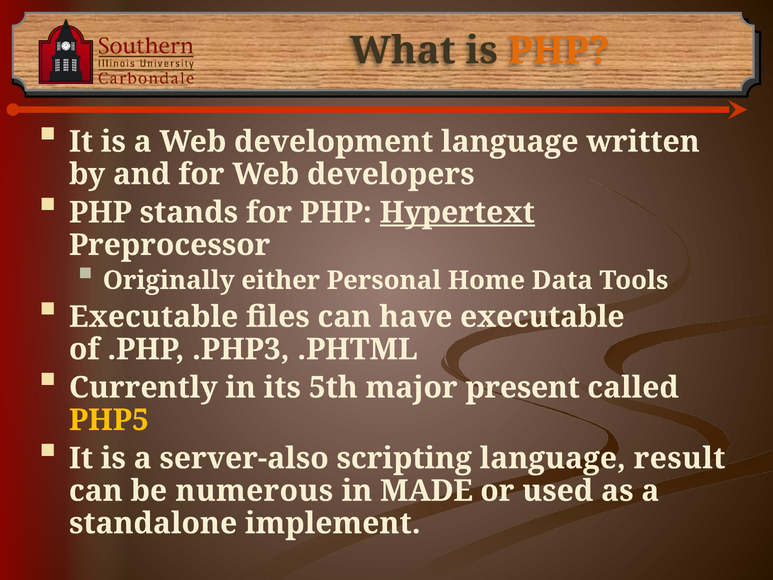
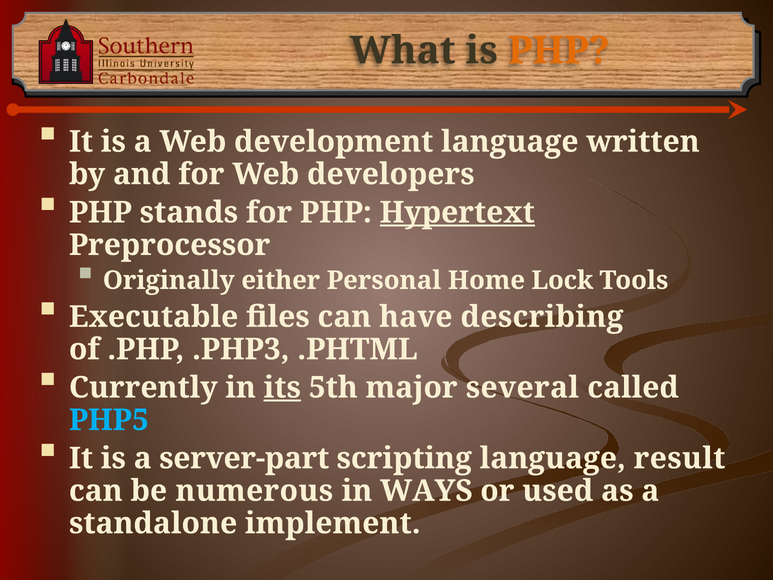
Data: Data -> Lock (562, 280)
have executable: executable -> describing (542, 317)
its underline: none -> present (282, 387)
present: present -> several (522, 387)
PHP5 colour: yellow -> light blue (109, 420)
server-also: server-also -> server-part (244, 458)
MADE: MADE -> WAYS (426, 491)
